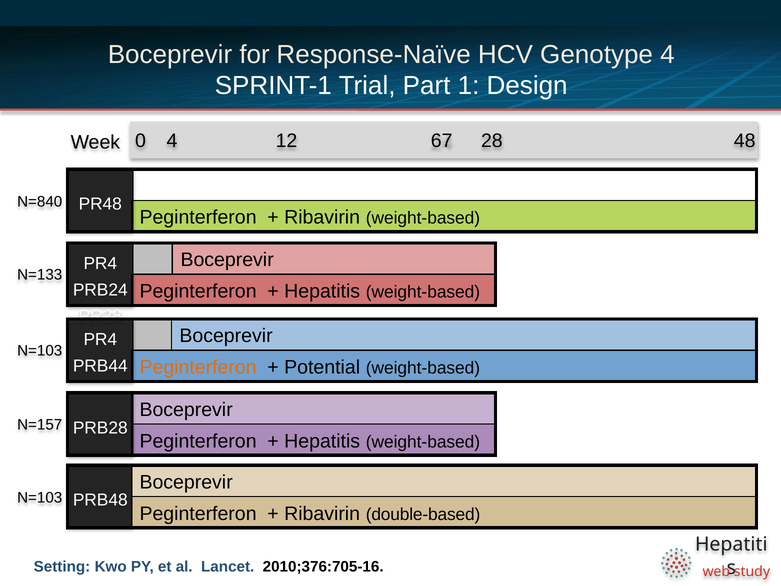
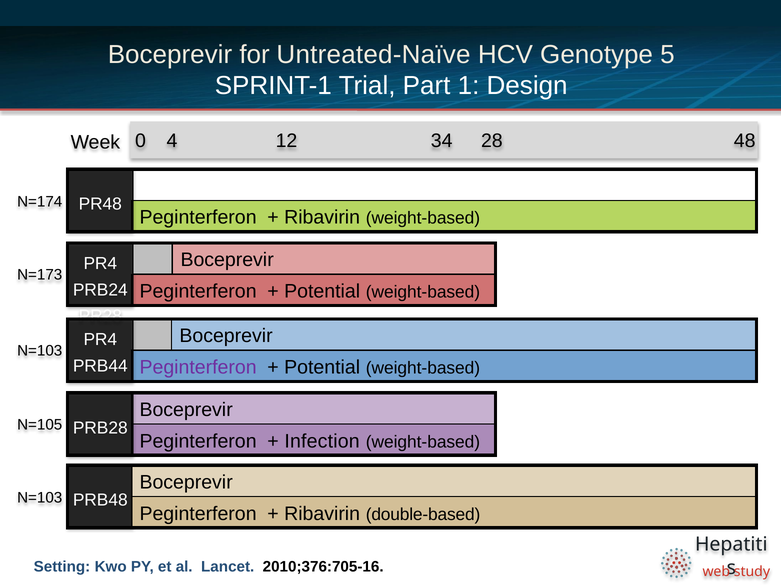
Response-Naïve: Response-Naïve -> Untreated-Naïve (374, 55)
Genotype 4: 4 -> 5 (667, 55)
67: 67 -> 34 (442, 141)
N=840: N=840 -> N=174 (40, 202)
N=133: N=133 -> N=173 (40, 275)
Hepatitis: Hepatitis -> Potential (322, 291)
Peginterferon colour: orange -> purple (198, 367)
N=157: N=157 -> N=105 (40, 425)
Hepatitis: Hepatitis -> Infection (322, 441)
